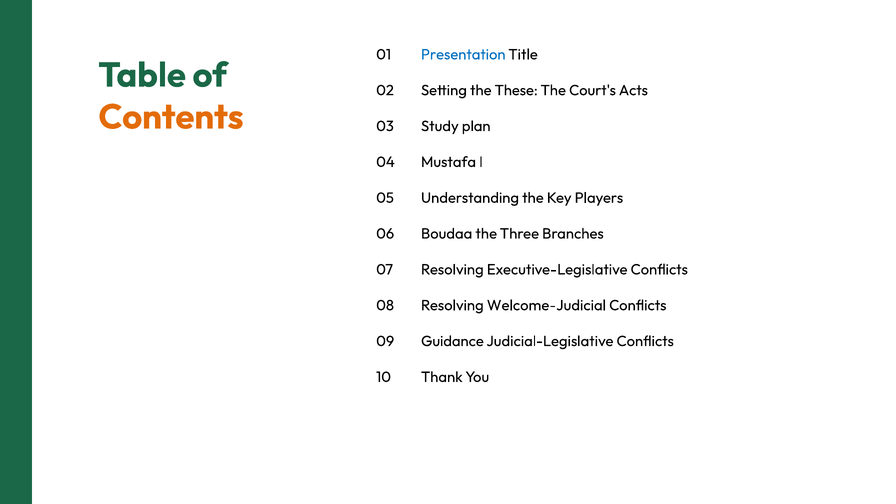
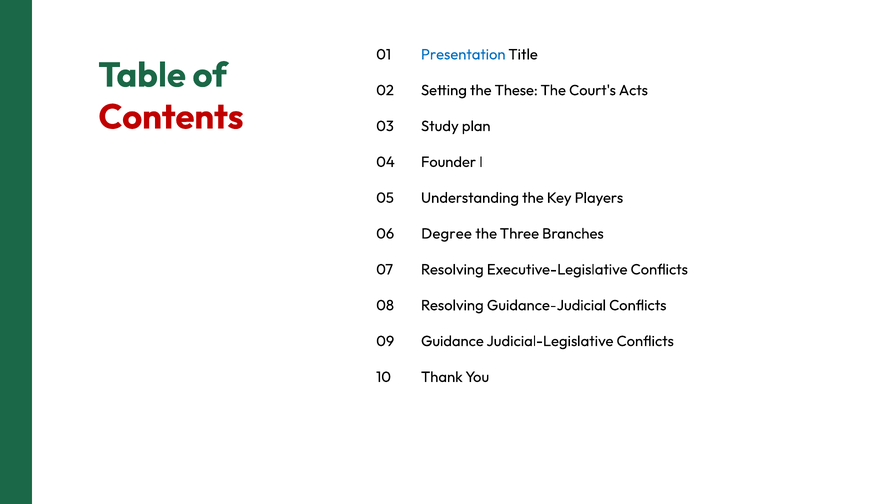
Contents colour: orange -> red (171, 117)
Mustafa: Mustafa -> Founder (449, 162)
Boudaa: Boudaa -> Degree (447, 234)
Welcome-Judicial: Welcome-Judicial -> Guidance-Judicial (546, 305)
